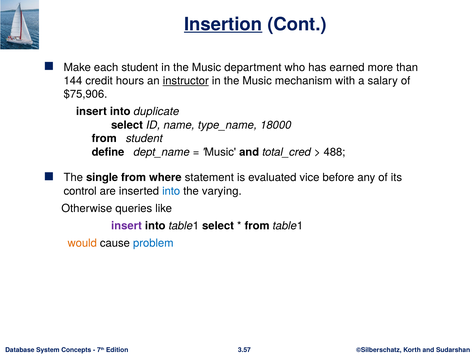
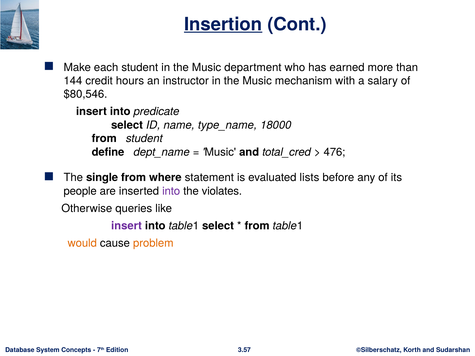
instructor underline: present -> none (186, 81)
$75,906: $75,906 -> $80,546 (85, 94)
duplicate: duplicate -> predicate (156, 112)
488: 488 -> 476 (335, 152)
vice: vice -> lists (309, 178)
control: control -> people (80, 191)
into colour: blue -> purple (171, 191)
varying: varying -> violates (222, 191)
problem colour: blue -> orange (153, 243)
